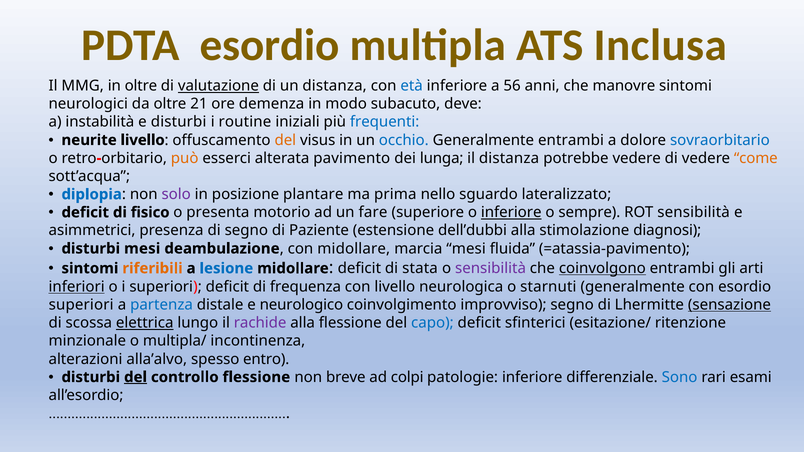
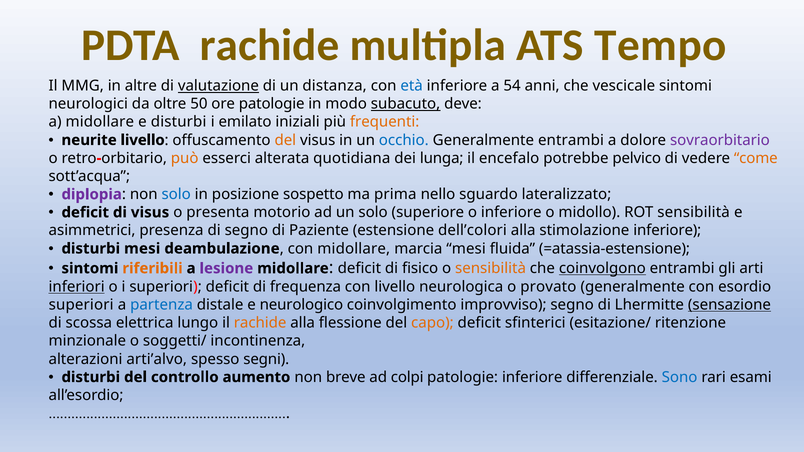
PDTA esordio: esordio -> rachide (270, 45)
Inclusa: Inclusa -> Tempo (660, 45)
in oltre: oltre -> altre (141, 86)
56: 56 -> 54 (512, 86)
manovre: manovre -> vescicale (624, 86)
21: 21 -> 50 (199, 104)
ore demenza: demenza -> patologie (272, 104)
subacuto underline: none -> present (406, 104)
a instabilità: instabilità -> midollare (100, 122)
routine: routine -> emilato (245, 122)
frequenti colour: blue -> orange (385, 122)
sovraorbitario colour: blue -> purple (720, 140)
pavimento: pavimento -> quotidiana (352, 158)
il distanza: distanza -> encefalo (509, 158)
potrebbe vedere: vedere -> pelvico (637, 158)
diplopia colour: blue -> purple (92, 194)
solo colour: purple -> blue (176, 194)
plantare: plantare -> sospetto (313, 194)
di fisico: fisico -> visus (150, 213)
un fare: fare -> solo (373, 213)
inferiore underline: present -> none (511, 213)
sempre: sempre -> midollo (589, 213)
dell’dubbi: dell’dubbi -> dell’colori (472, 231)
stimolazione diagnosi: diagnosi -> inferiore (667, 231)
=atassia-pavimento: =atassia-pavimento -> =atassia-estensione (614, 249)
lesione colour: blue -> purple (226, 268)
stata: stata -> fisico (420, 268)
sensibilità colour: purple -> orange (491, 268)
starnuti: starnuti -> provato (548, 287)
elettrica underline: present -> none (145, 323)
rachide colour: purple -> orange (260, 323)
capo colour: blue -> orange (432, 323)
multipla/: multipla/ -> soggetti/ (175, 341)
alla’alvo: alla’alvo -> arti’alvo (157, 359)
entro: entro -> segni (266, 359)
del underline: present -> none (136, 377)
controllo flessione: flessione -> aumento (256, 377)
